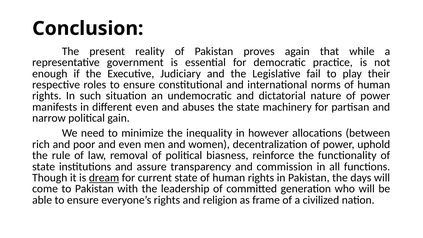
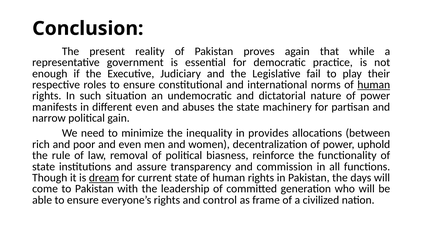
human underline: none -> present (374, 85)
however: however -> provides (268, 133)
religion: religion -> control (220, 200)
